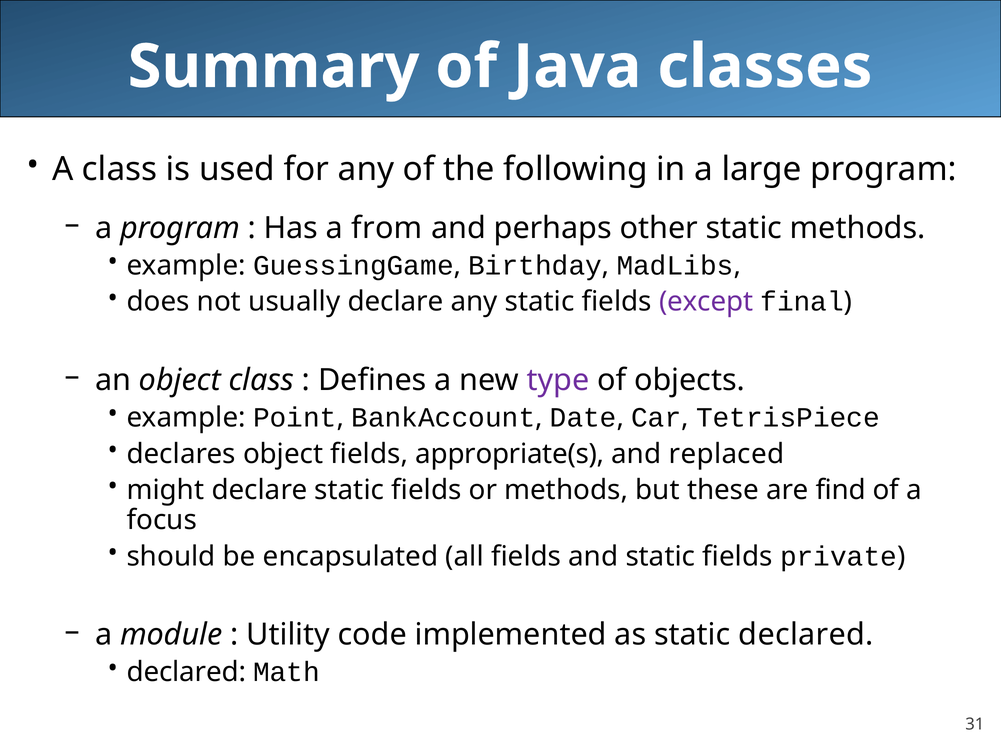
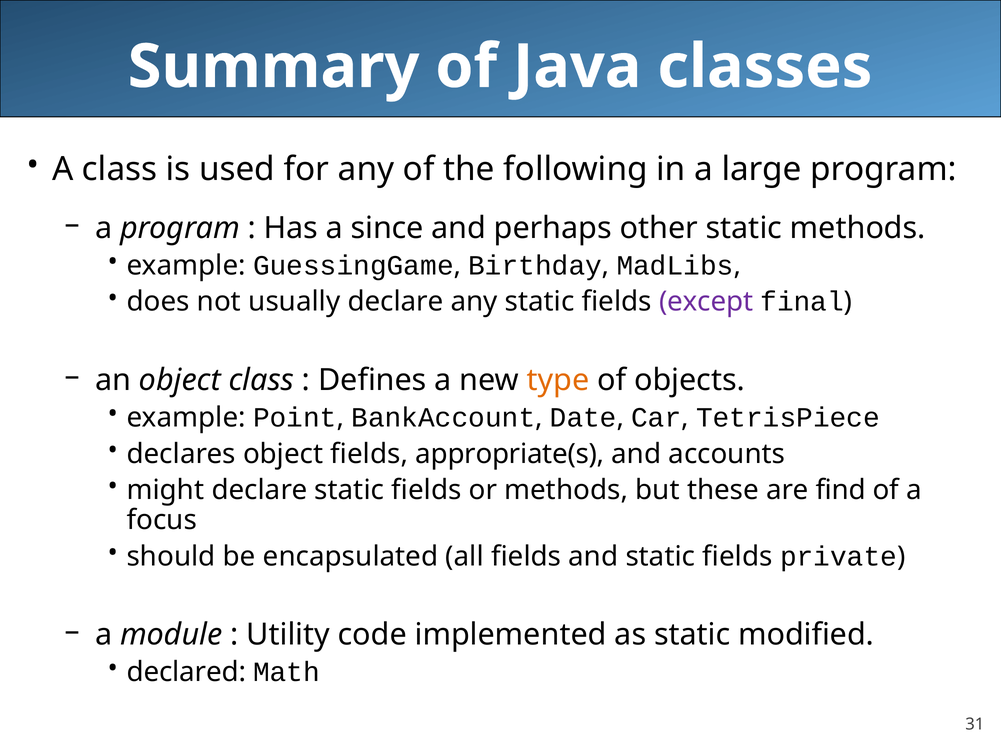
from: from -> since (387, 228)
type colour: purple -> orange (558, 380)
replaced: replaced -> accounts (727, 454)
static declared: declared -> modified (806, 635)
